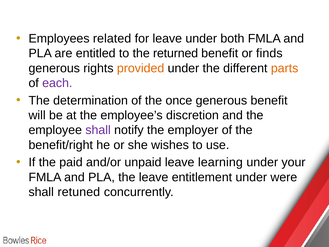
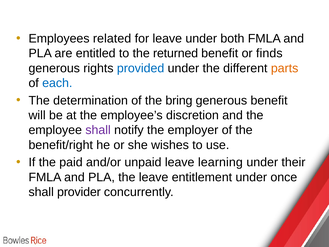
provided colour: orange -> blue (141, 68)
each colour: purple -> blue (57, 83)
once: once -> bring (179, 100)
your: your -> their (293, 162)
were: were -> once (284, 177)
retuned: retuned -> provider (79, 192)
